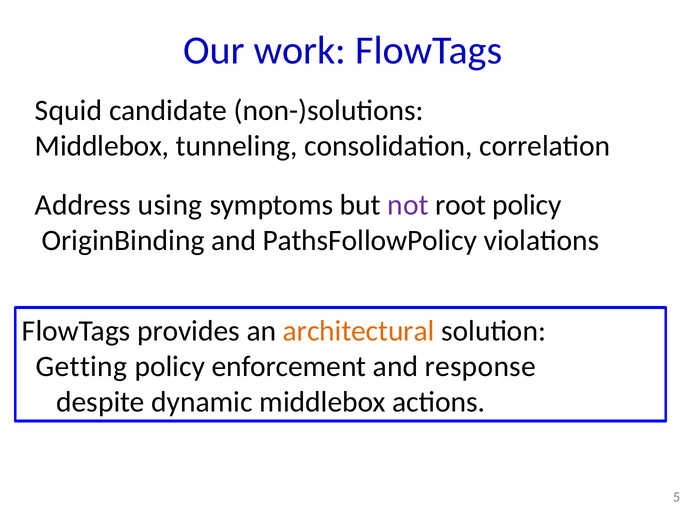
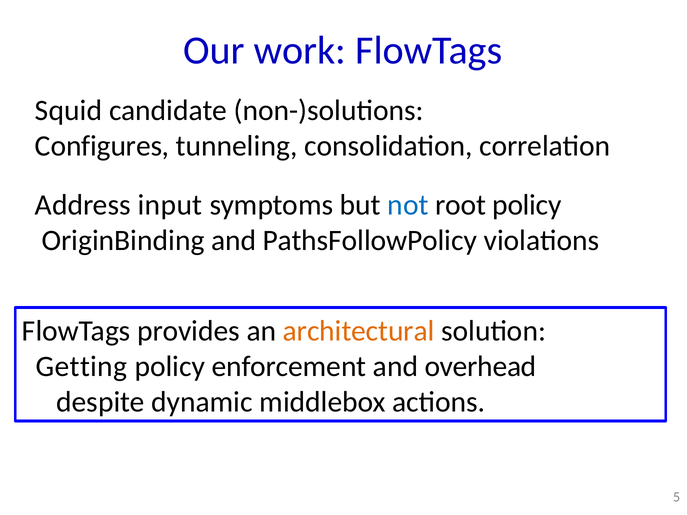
Middlebox: Middlebox -> Configures (102, 146)
using: using -> input (170, 205)
not colour: purple -> blue (408, 205)
response: response -> overhead (481, 366)
